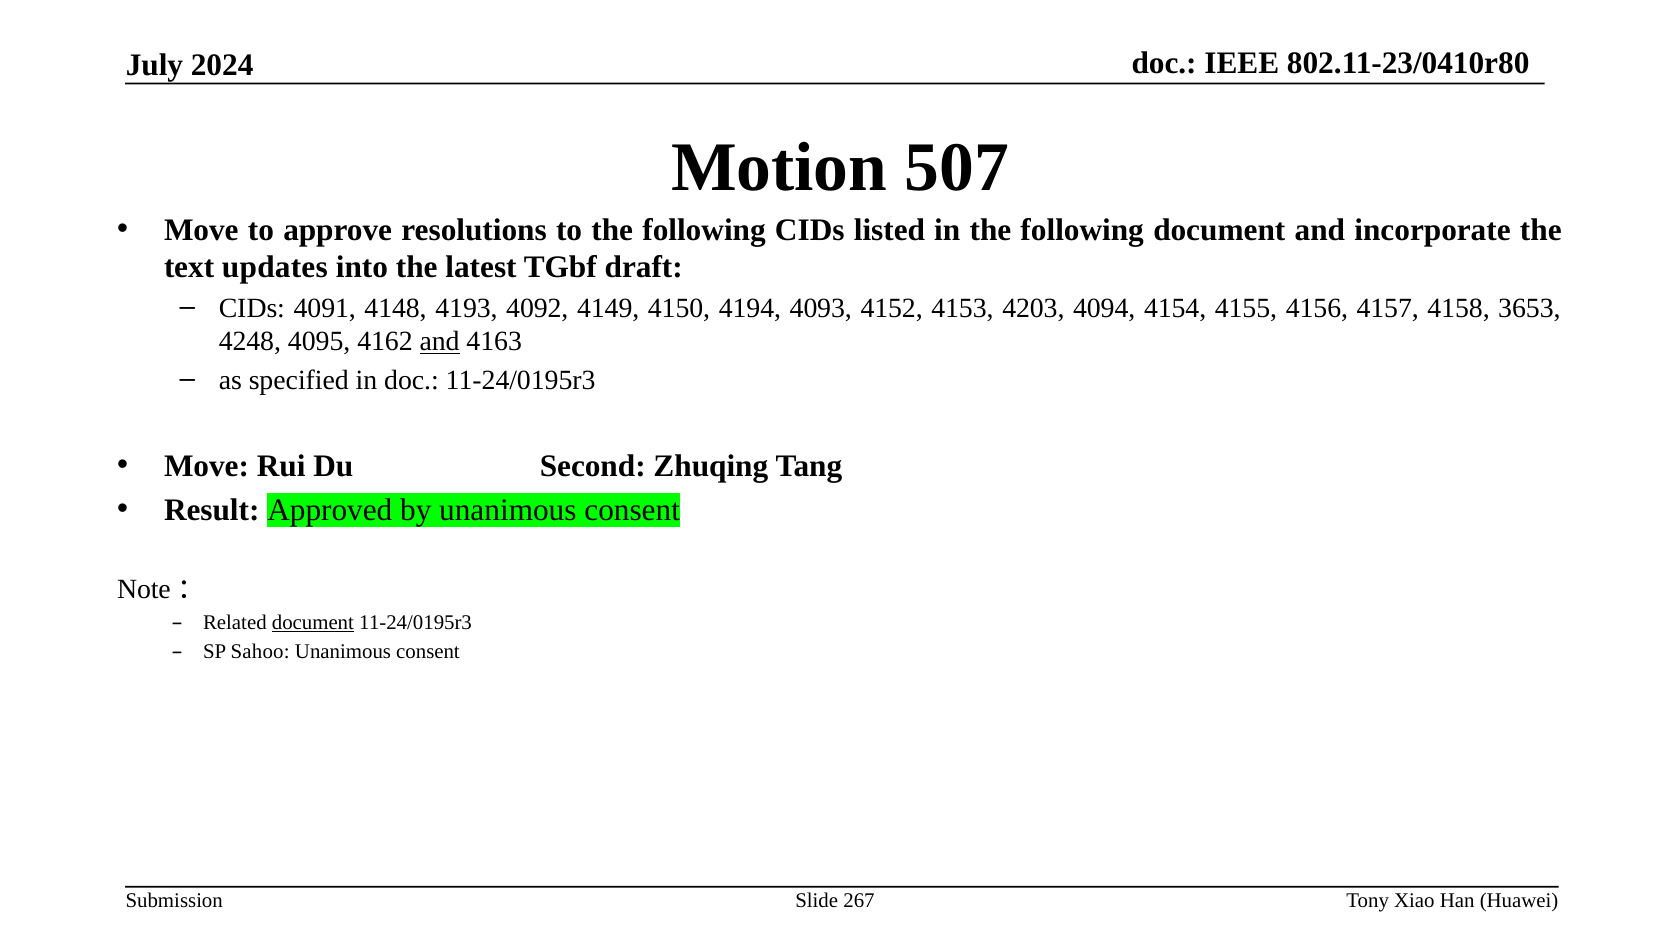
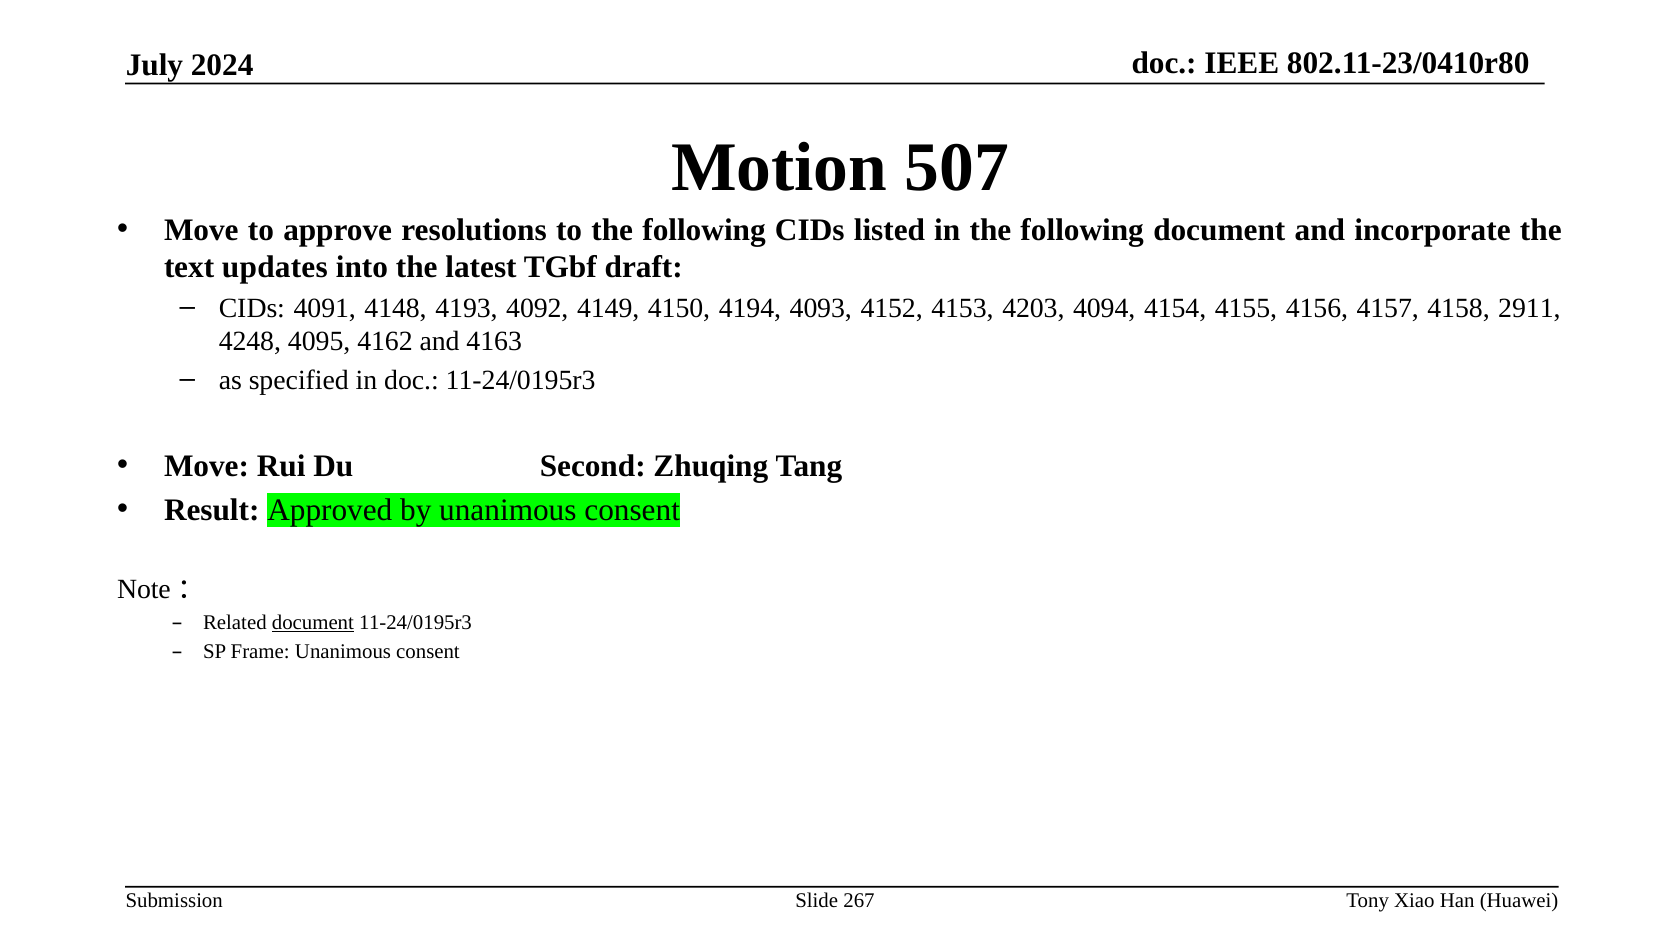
3653: 3653 -> 2911 (1529, 308)
and underline: present -> none (440, 342)
Sahoo: Sahoo -> Frame (260, 652)
